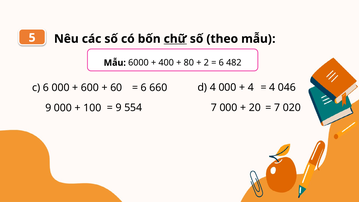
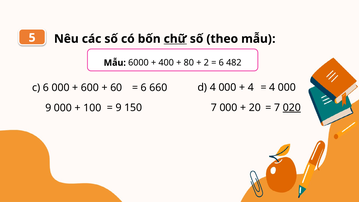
046: 046 -> 000 (287, 87)
020 underline: none -> present (292, 108)
554: 554 -> 150 (133, 108)
